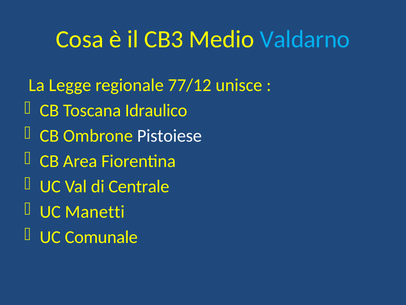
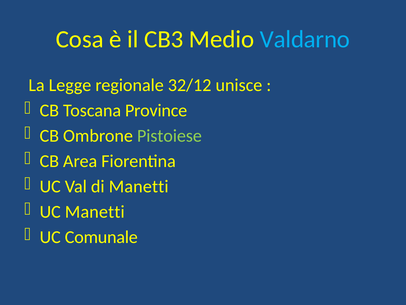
77/12: 77/12 -> 32/12 (190, 85)
Idraulico: Idraulico -> Province (156, 110)
Pistoiese colour: white -> light green (169, 136)
di Centrale: Centrale -> Manetti (139, 186)
